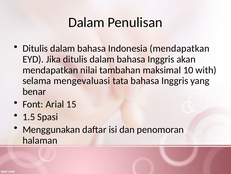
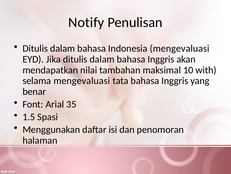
Dalam: Dalam -> Notify (86, 22)
Indonesia mendapatkan: mendapatkan -> mengevaluasi (180, 48)
15: 15 -> 35 (71, 104)
